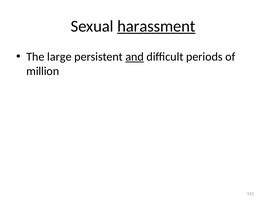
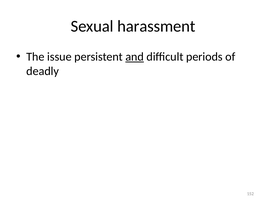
harassment underline: present -> none (156, 26)
large: large -> issue (59, 57)
million: million -> deadly (43, 71)
